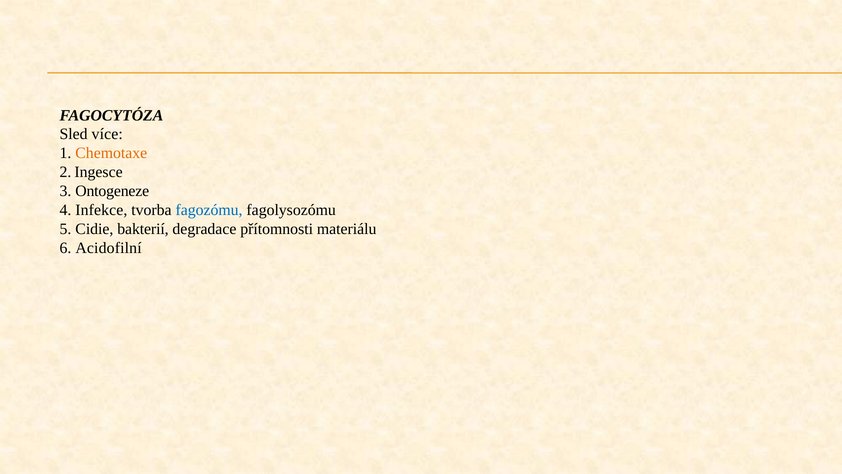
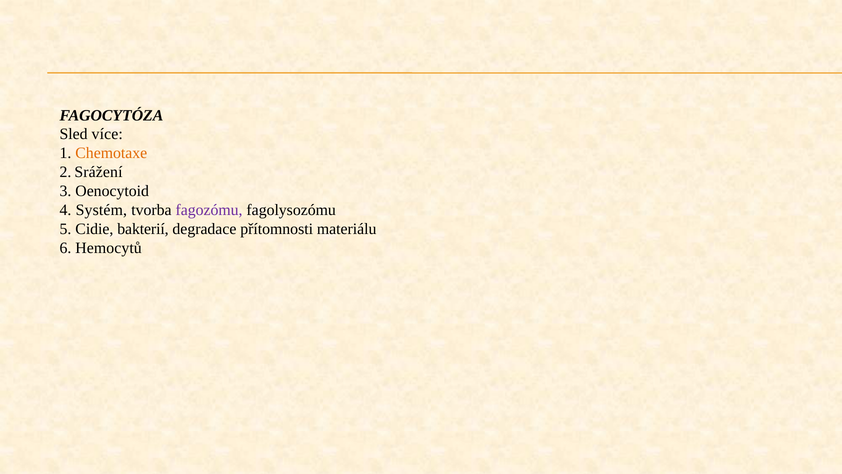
Ingesce: Ingesce -> Srážení (98, 172)
Ontogeneze: Ontogeneze -> Oenocytoid (112, 191)
Infekce: Infekce -> Systém (101, 210)
fagozómu colour: blue -> purple (209, 210)
Acidofilní: Acidofilní -> Hemocytů (109, 248)
